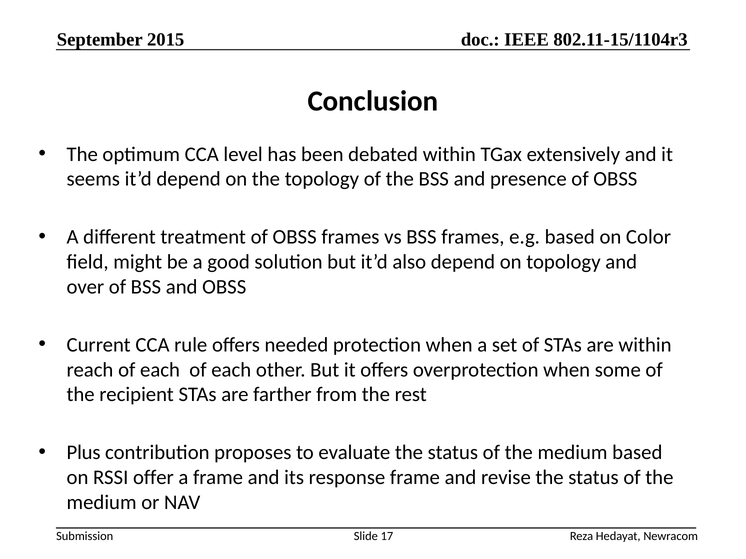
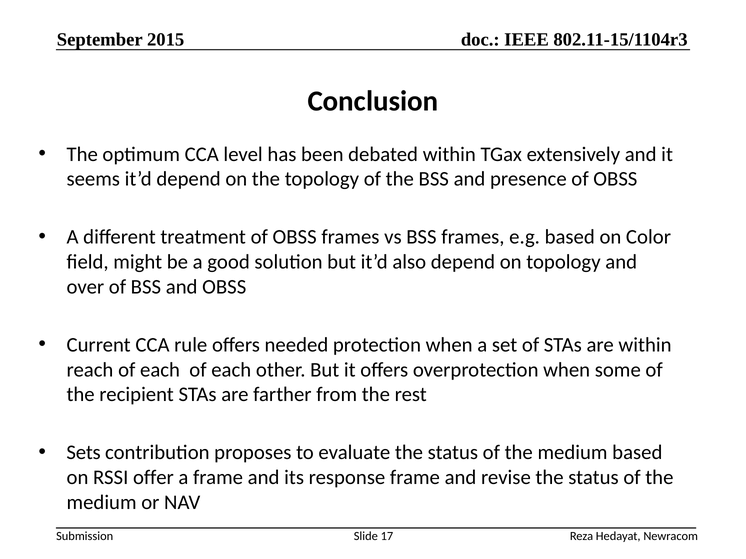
Plus: Plus -> Sets (84, 453)
